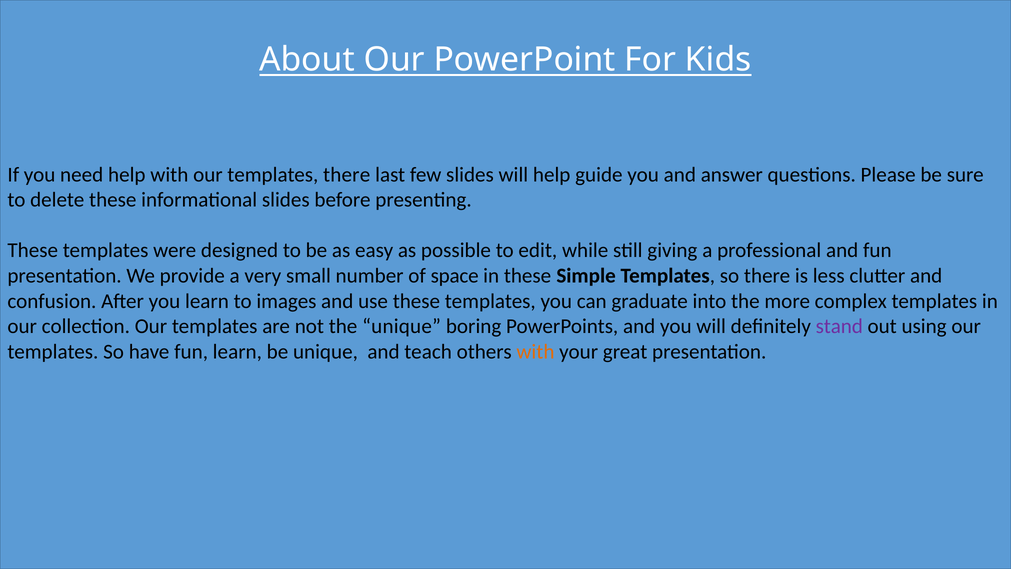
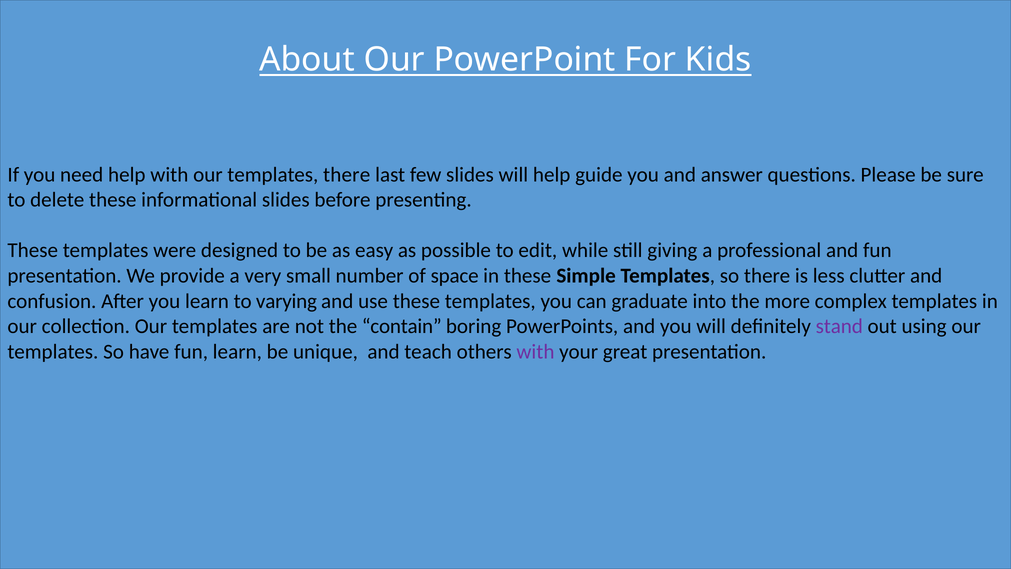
images: images -> varying (286, 301)
the unique: unique -> contain (402, 326)
with colour: orange -> purple (535, 352)
